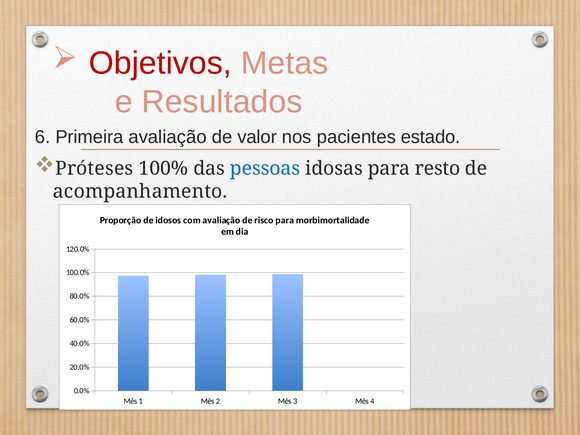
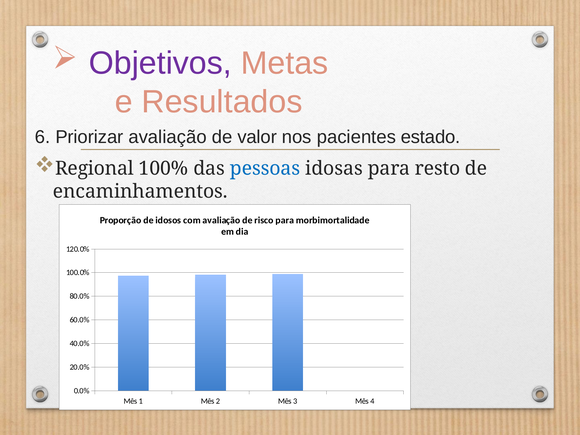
Objetivos colour: red -> purple (160, 63)
Primeira: Primeira -> Priorizar (89, 137)
Próteses: Próteses -> Regional (94, 168)
acompanhamento: acompanhamento -> encaminhamentos (140, 192)
